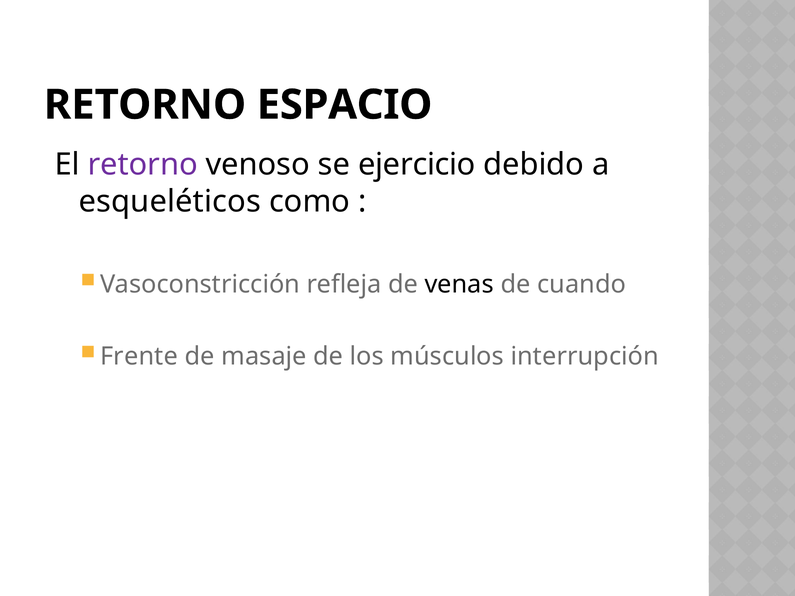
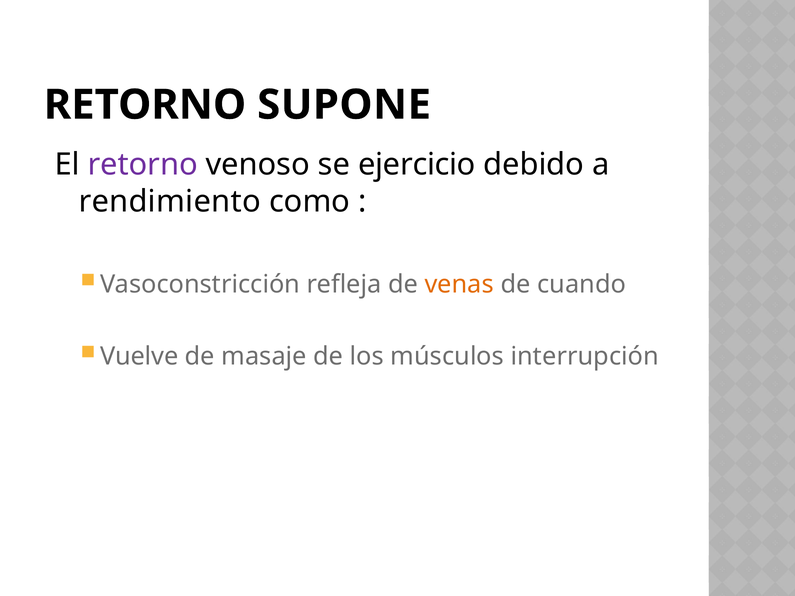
ESPACIO: ESPACIO -> SUPONE (344, 105)
esqueléticos: esqueléticos -> rendimiento (170, 202)
venas colour: black -> orange (459, 284)
Frente: Frente -> Vuelve (139, 356)
